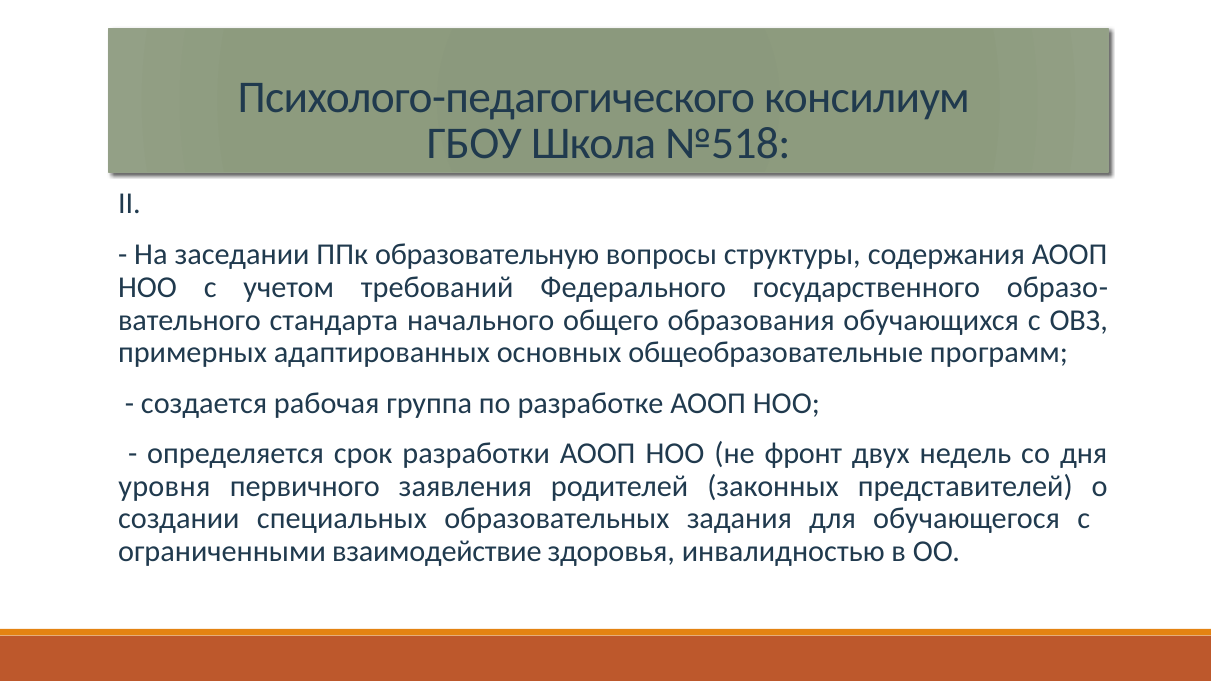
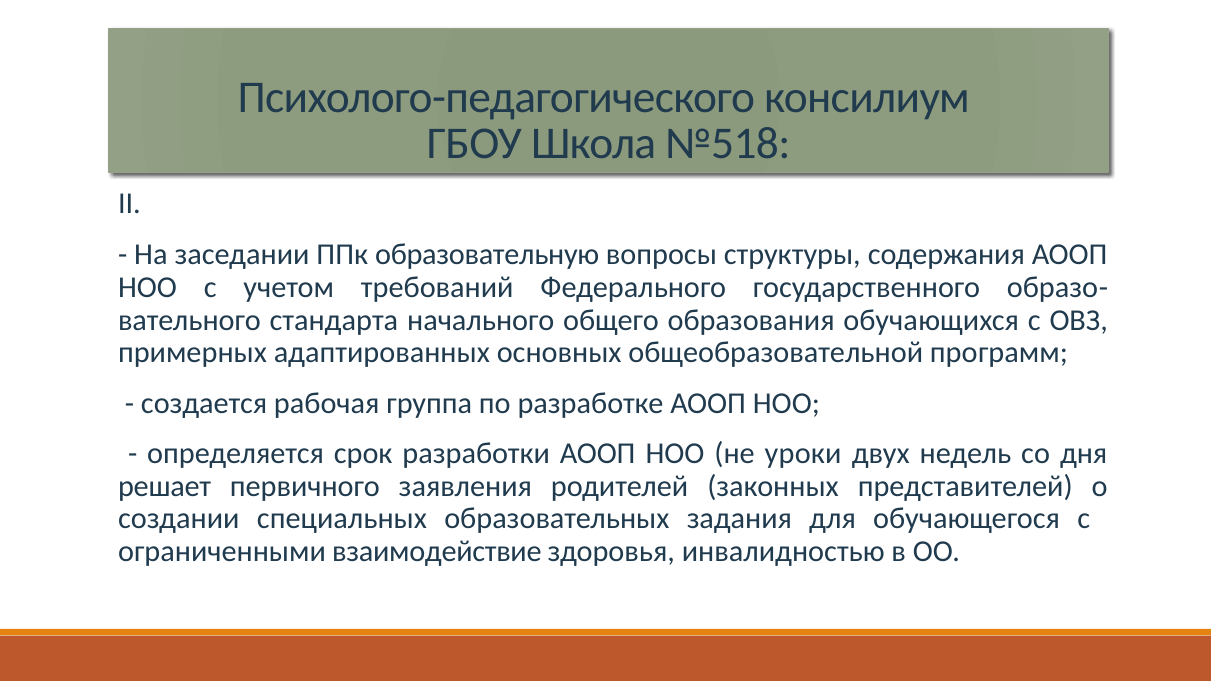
общеобразовательные: общеобразовательные -> общеобразовательной (776, 353)
фронт: фронт -> уроки (803, 454)
уровня: уровня -> решает (165, 486)
